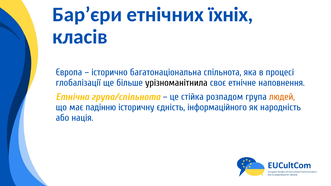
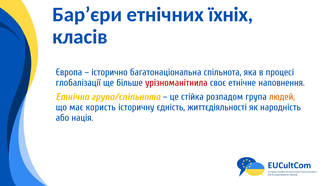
урізноманітнила colour: black -> red (176, 83)
падінню: падінню -> користь (101, 107)
інформаційного: інформаційного -> життєдіяльності (217, 107)
